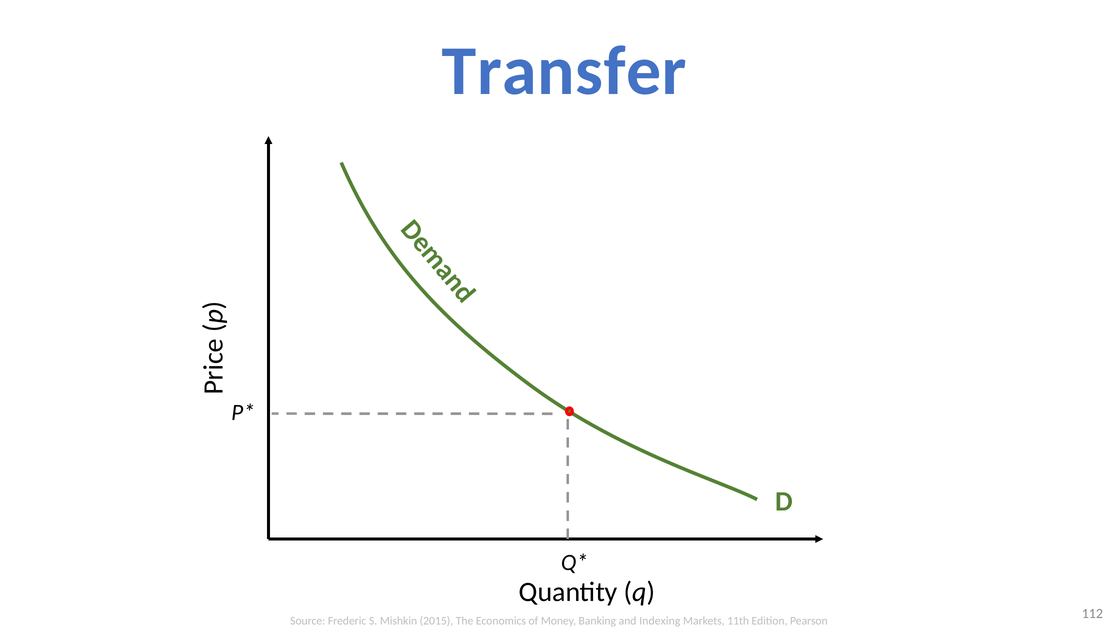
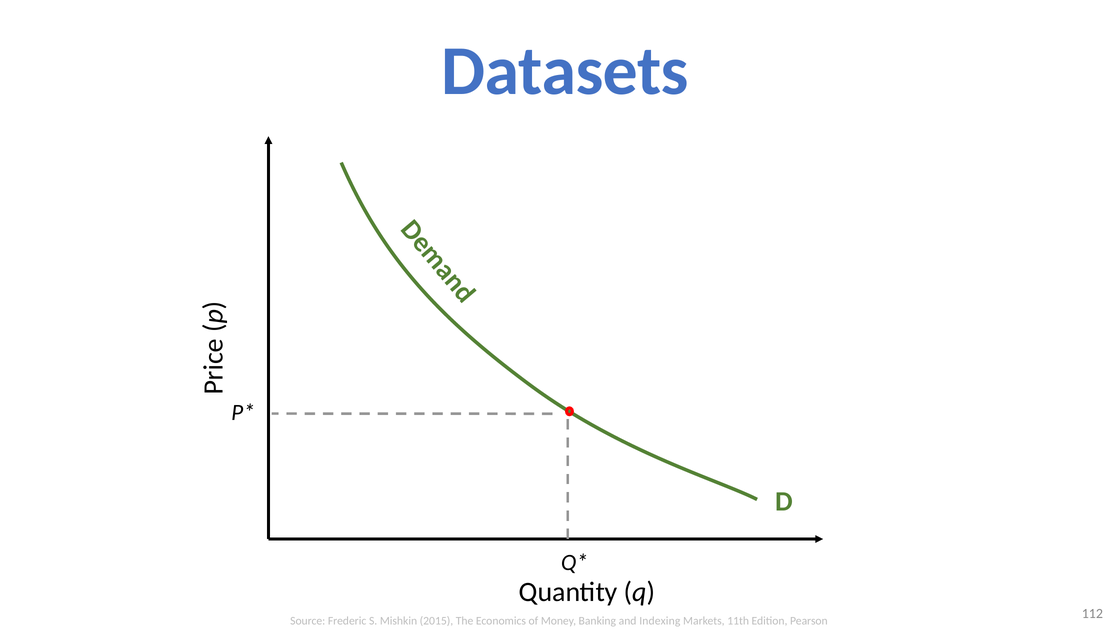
Transfer: Transfer -> Datasets (565, 71)
